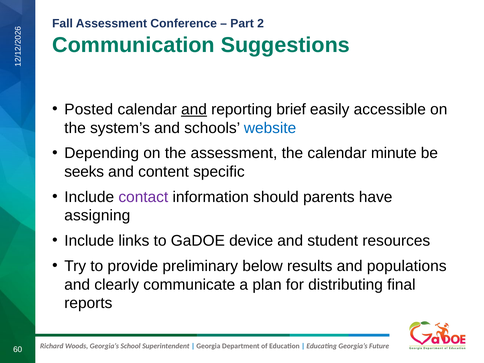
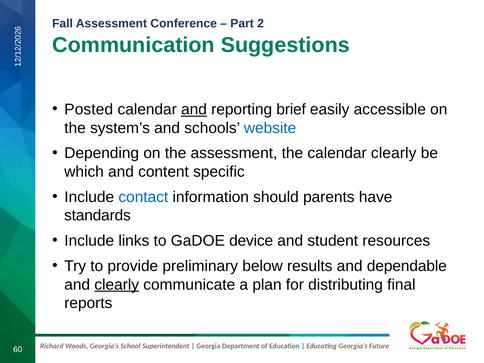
calendar minute: minute -> clearly (394, 153)
seeks: seeks -> which (84, 172)
contact colour: purple -> blue (143, 197)
assigning: assigning -> standards (97, 216)
populations: populations -> dependable (407, 266)
clearly underline: none -> present (117, 285)
